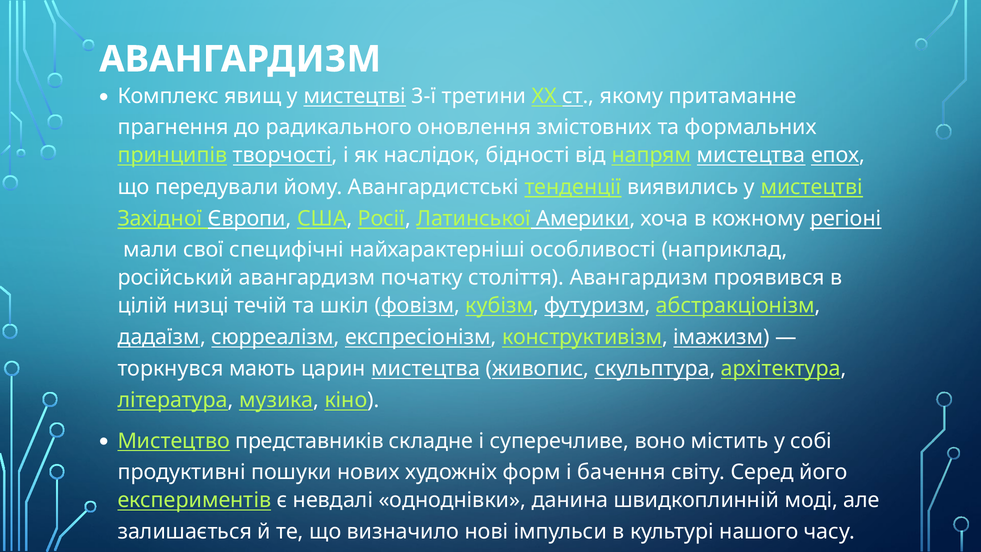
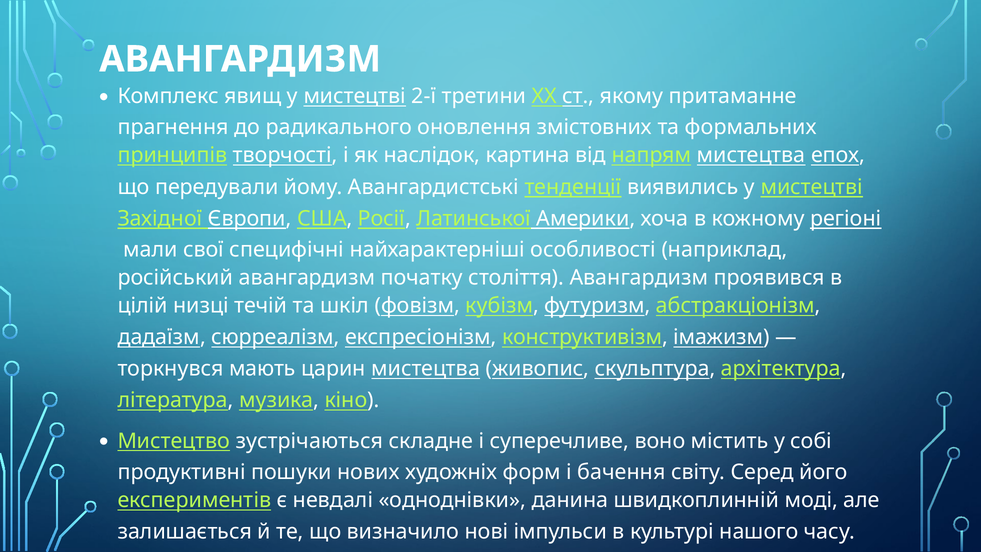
3-ї: 3-ї -> 2-ї (424, 96)
бідності: бідності -> картина (528, 155)
представників: представників -> зустрічаються (309, 441)
